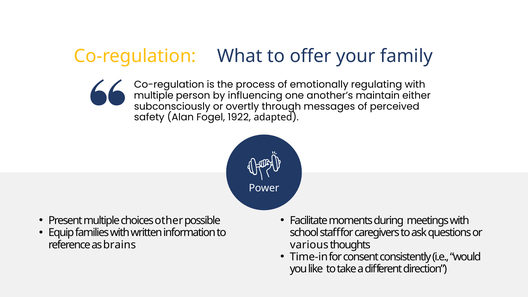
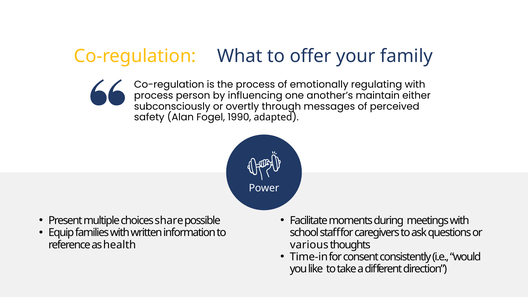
multiple: multiple -> process (154, 96)
1922: 1922 -> 1990 (239, 117)
other: other -> share (169, 221)
brains: brains -> health (120, 245)
